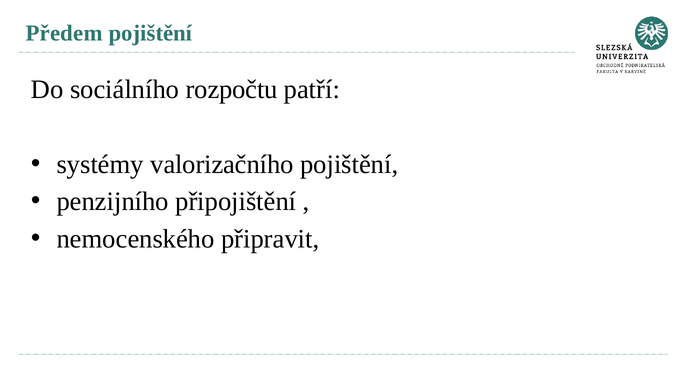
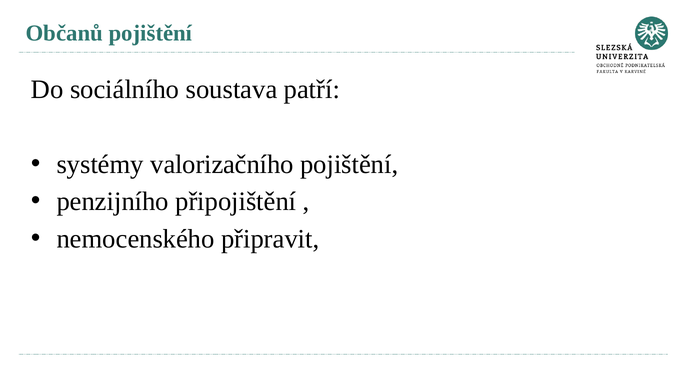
Předem: Předem -> Občanů (64, 33)
rozpočtu: rozpočtu -> soustava (232, 90)
